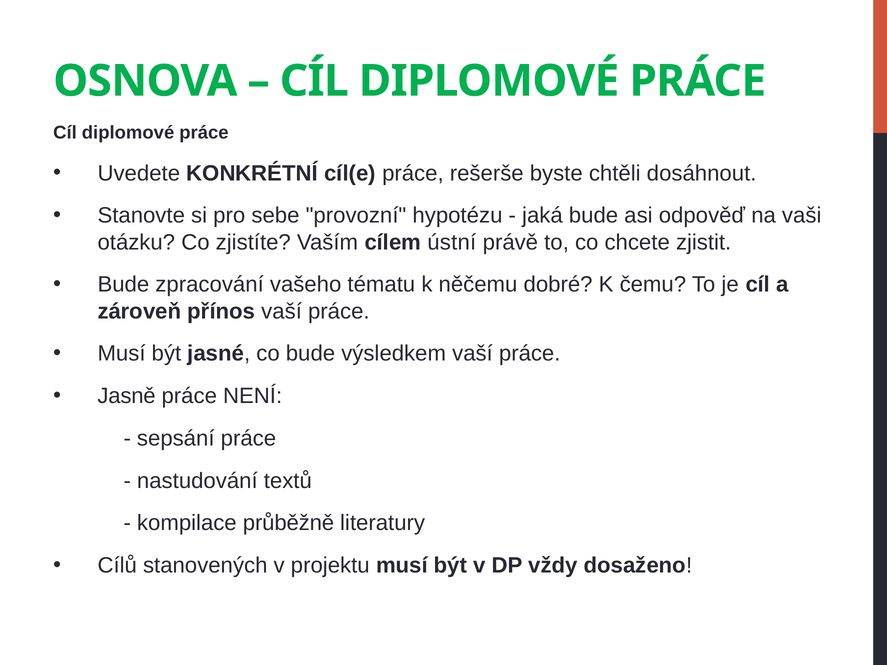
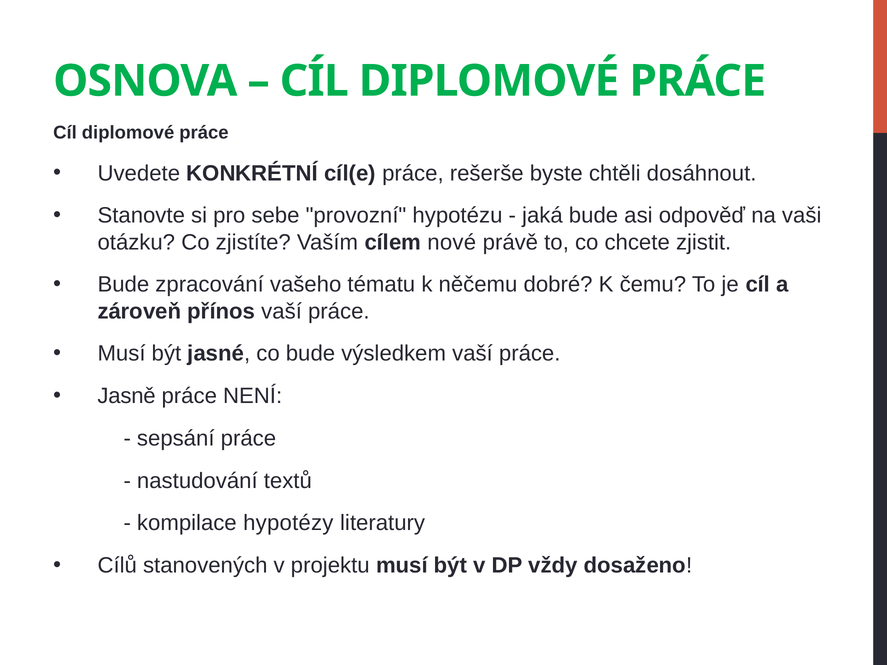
ústní: ústní -> nové (452, 242)
průběžně: průběžně -> hypotézy (288, 523)
